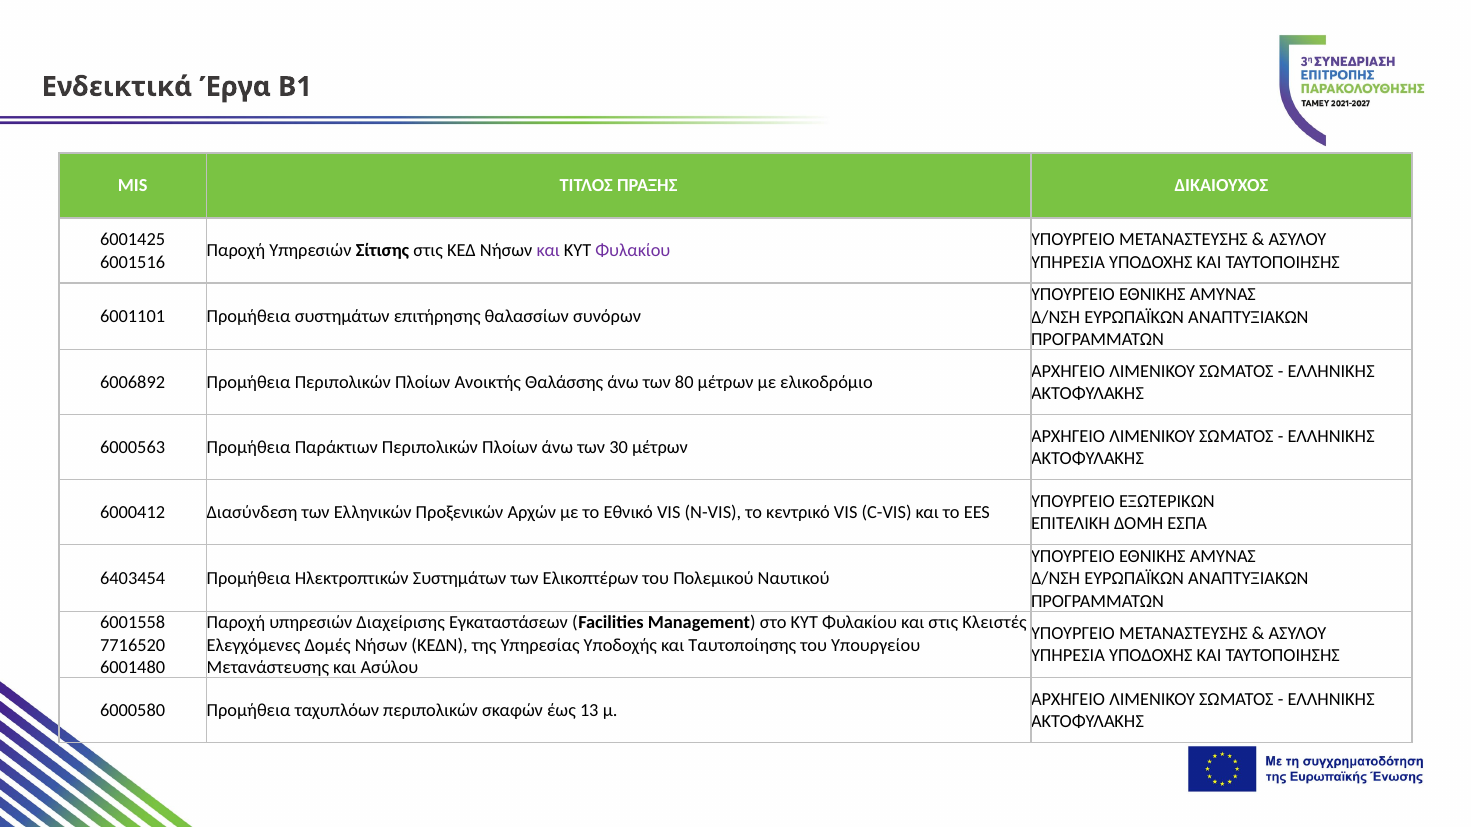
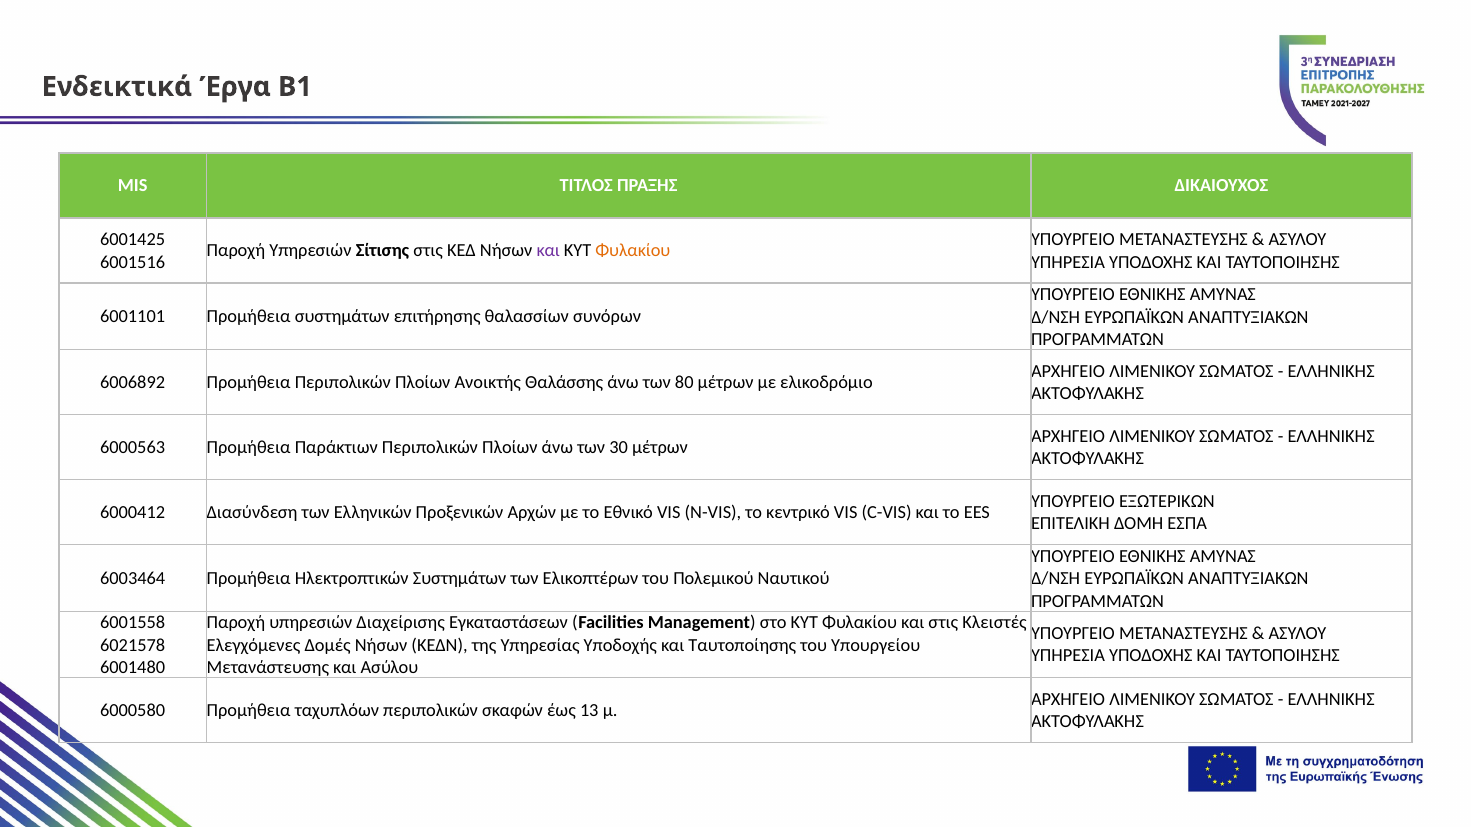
Φυλακίου colour: purple -> orange (633, 251)
6403454: 6403454 -> 6003464 (133, 579)
7716520: 7716520 -> 6021578 (133, 645)
